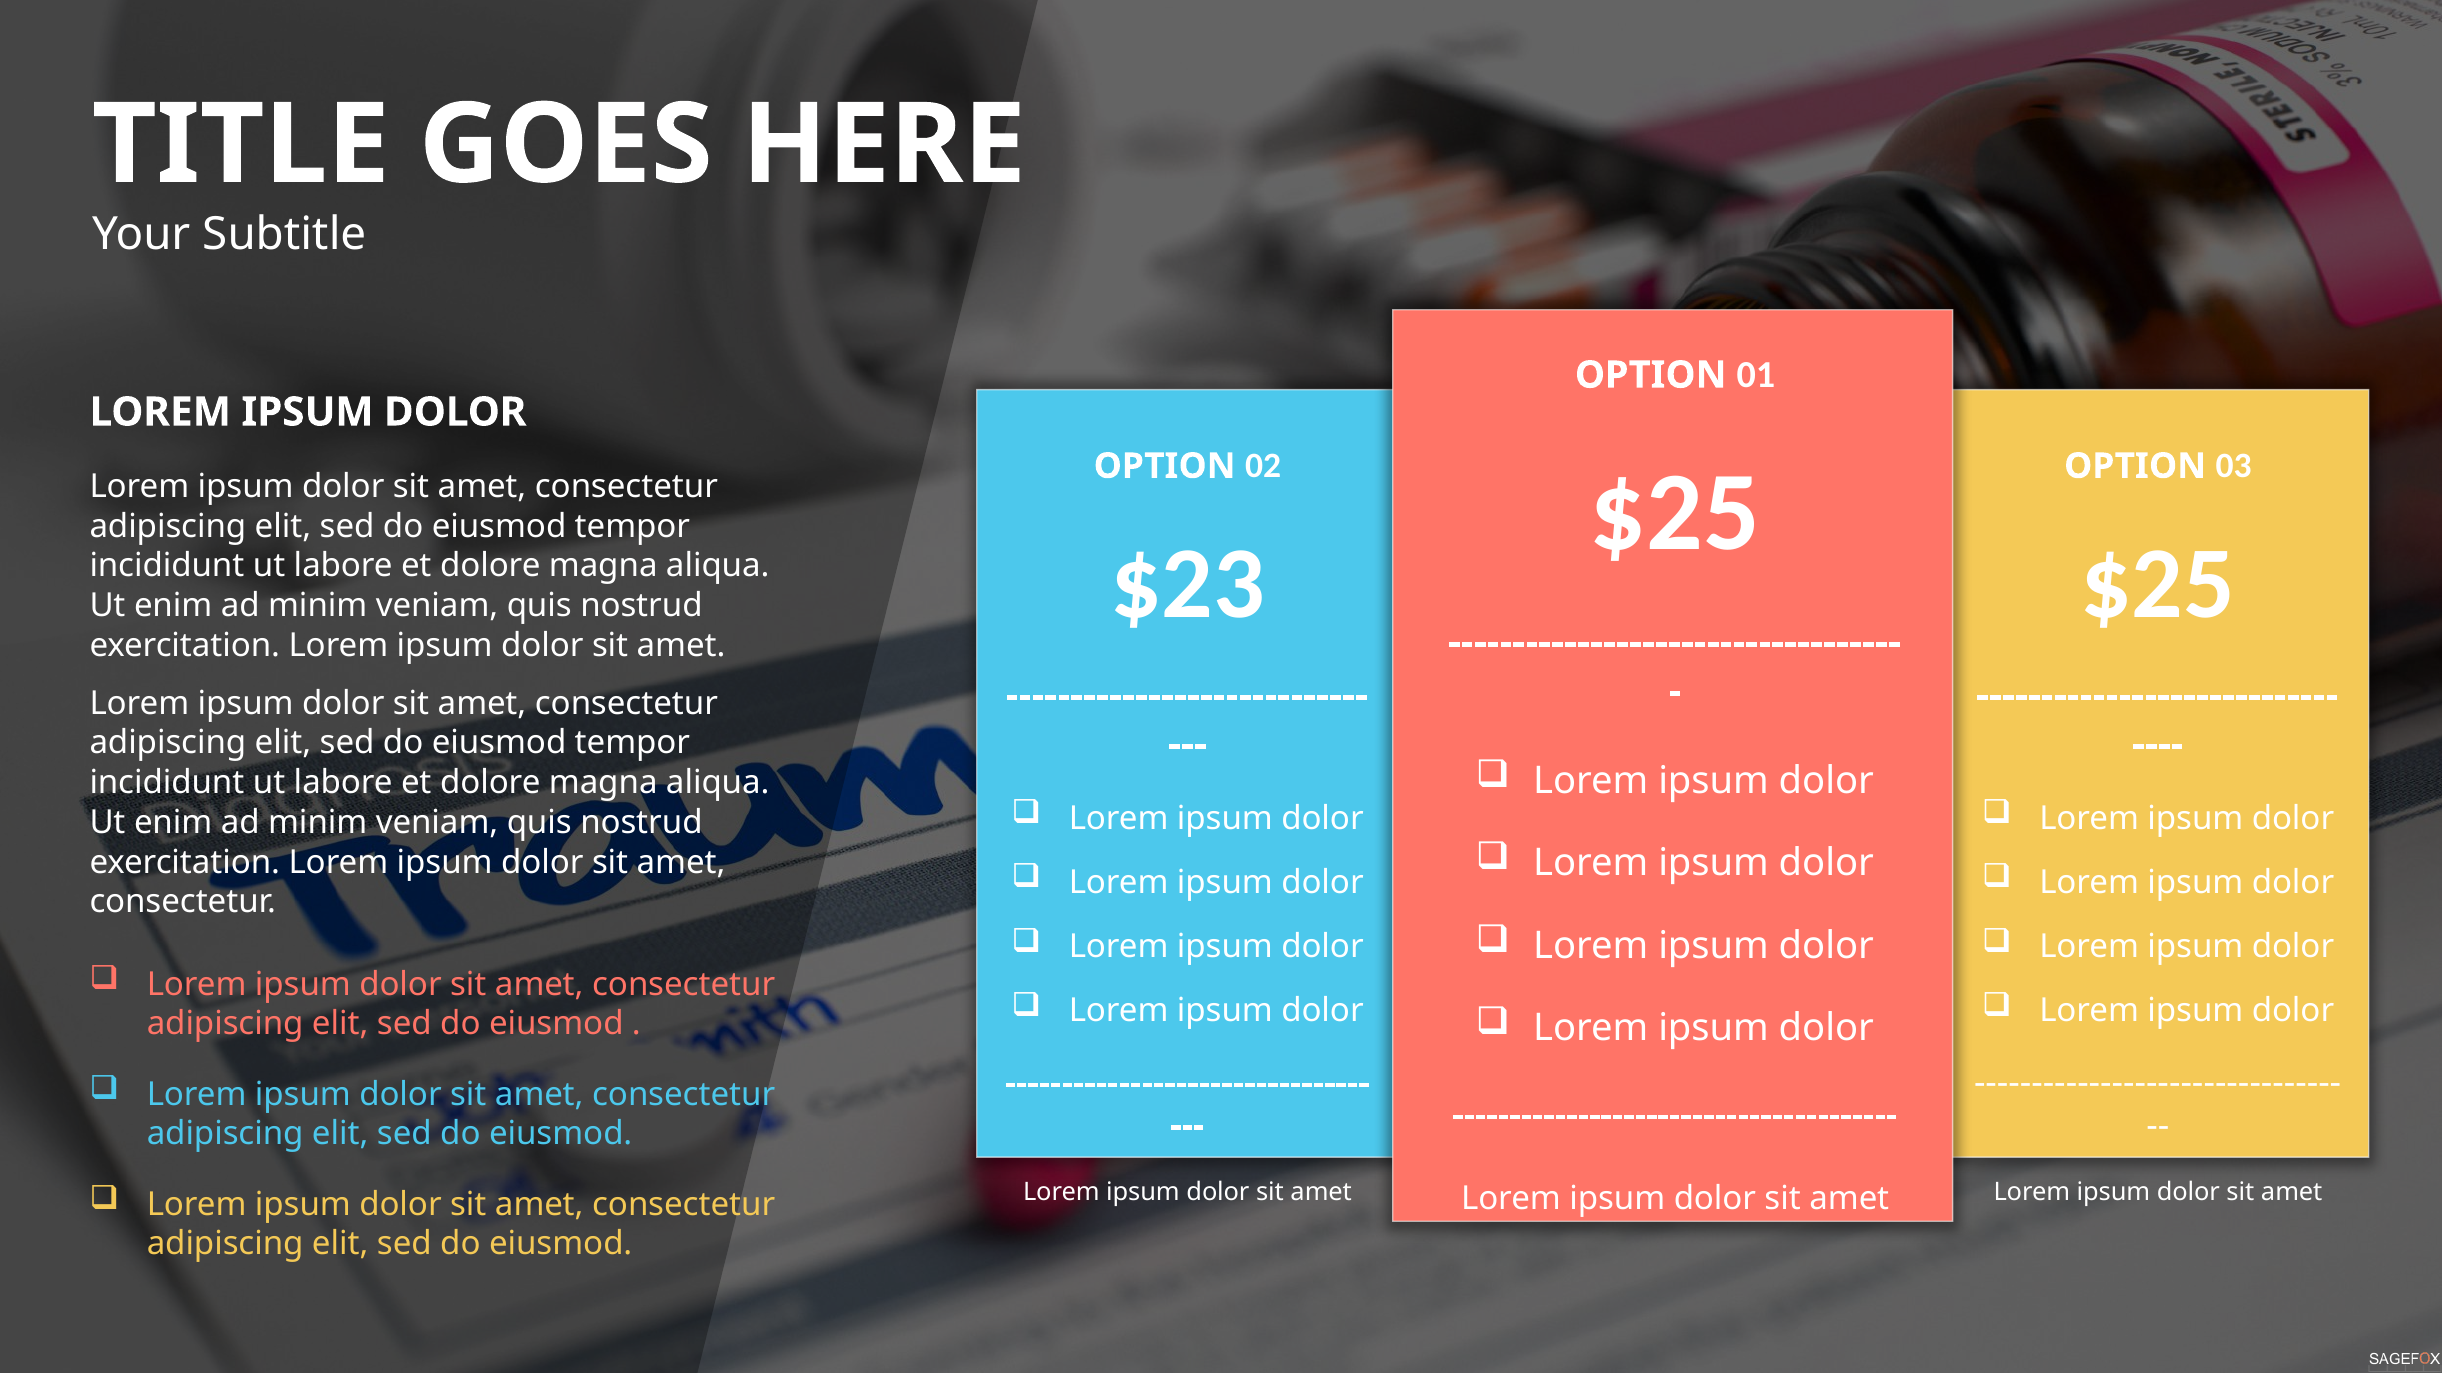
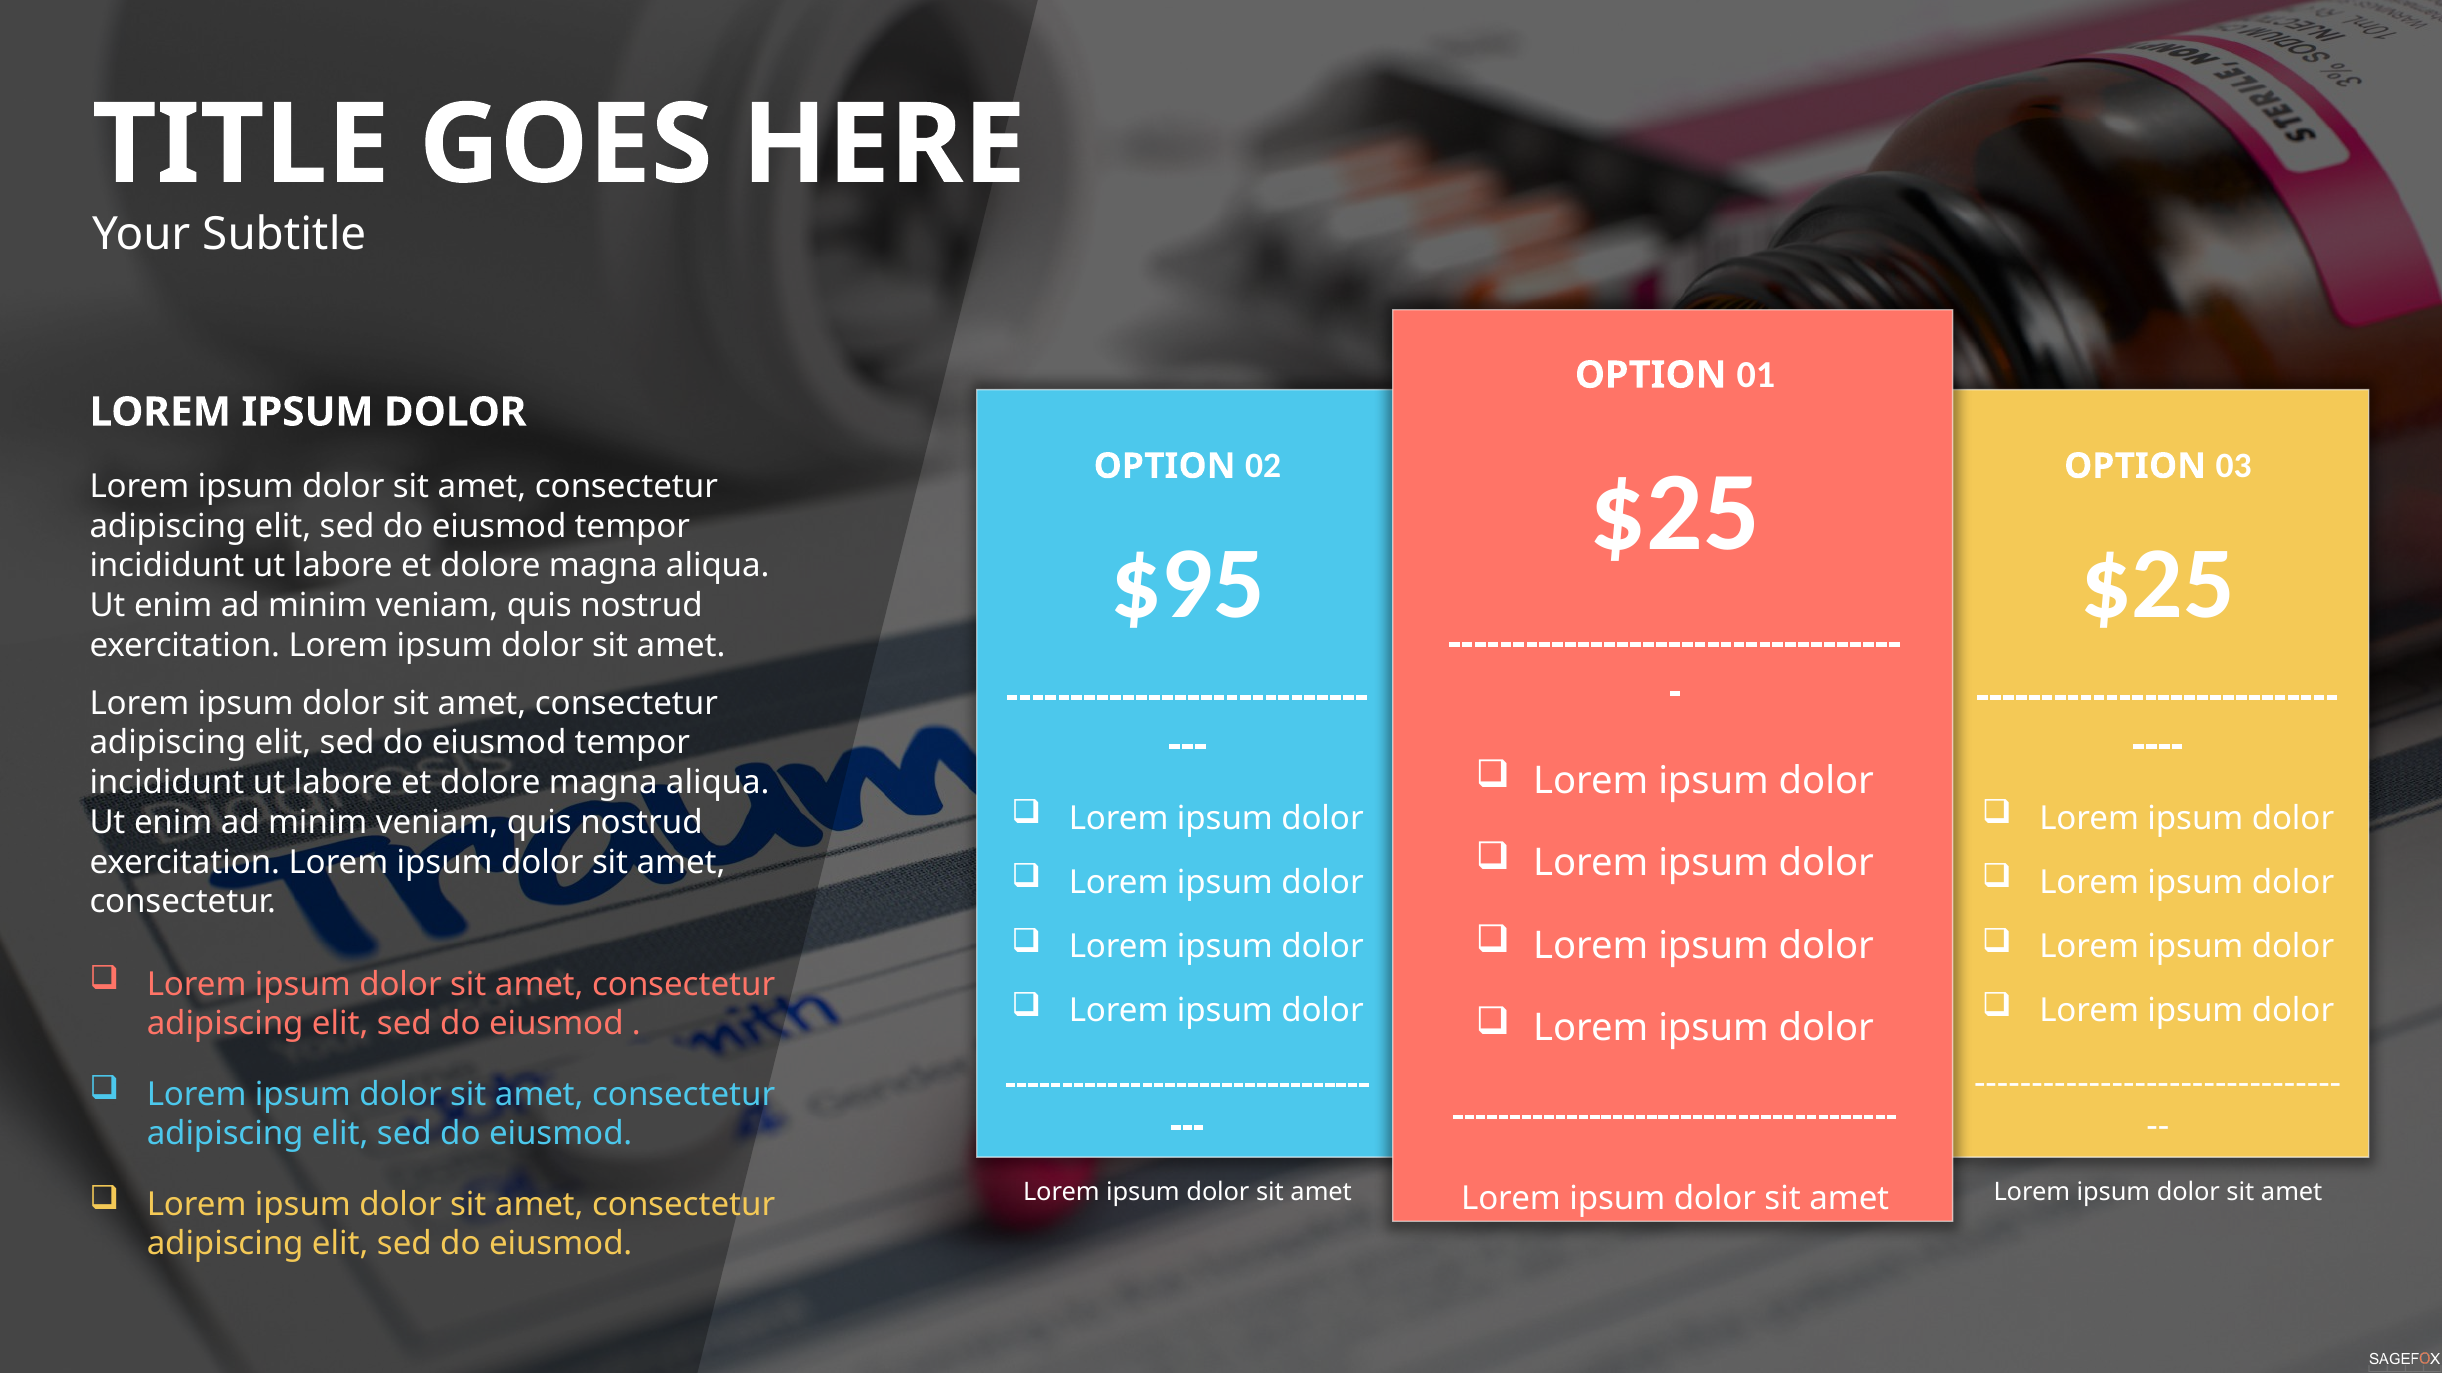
$23: $23 -> $95 (1187, 584)
